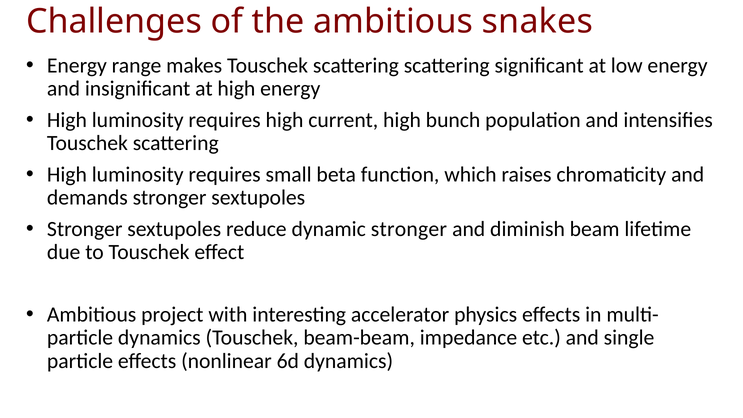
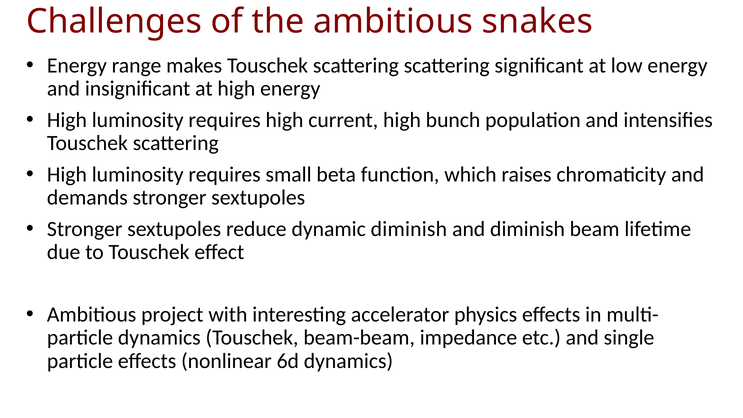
dynamic stronger: stronger -> diminish (409, 229)
